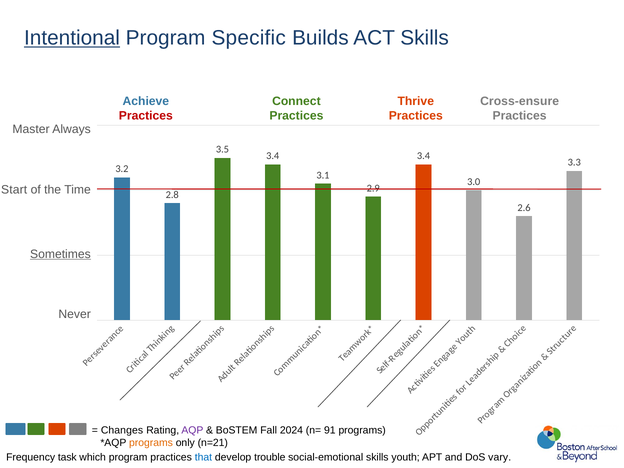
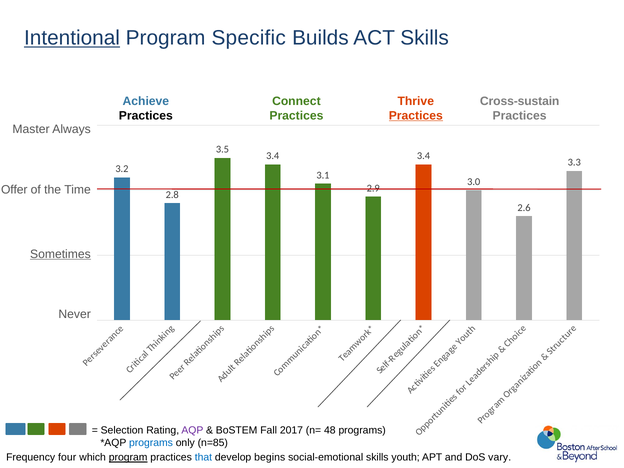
Cross-ensure: Cross-ensure -> Cross-sustain (520, 101)
Practices colour: red -> black (146, 116)
Practices underline: none -> present (416, 116)
Start: Start -> Offer (14, 190)
Changes: Changes -> Selection (122, 430)
2024: 2024 -> 2017 (291, 430)
91: 91 -> 48 (330, 430)
programs colour: orange -> blue (151, 443)
n=21: n=21 -> n=85 (213, 443)
task: task -> four (67, 457)
program underline: none -> present (128, 457)
trouble: trouble -> begins (270, 457)
